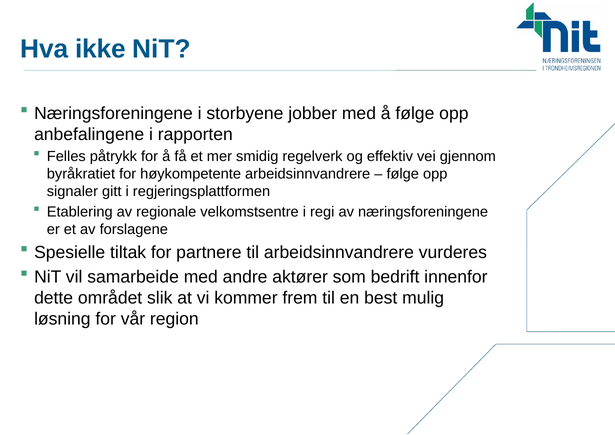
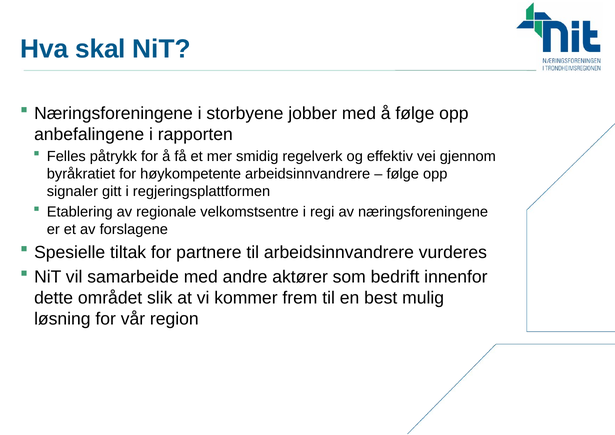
ikke: ikke -> skal (100, 49)
